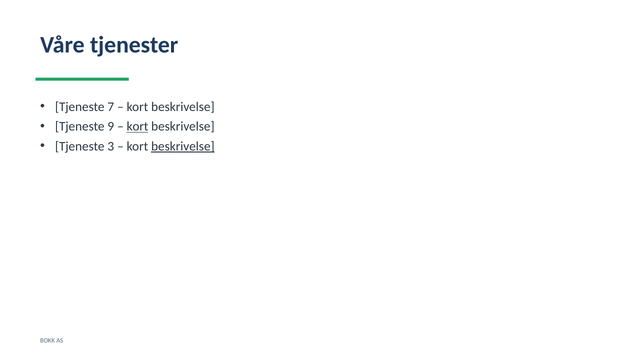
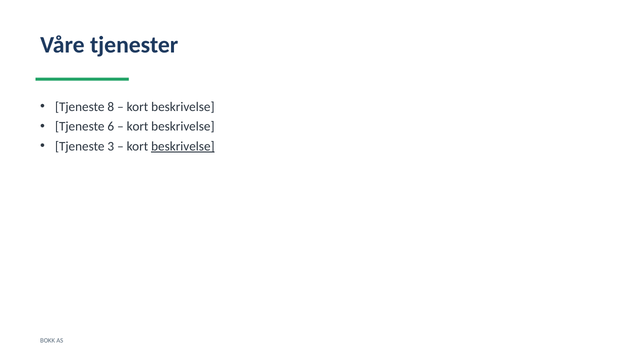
7: 7 -> 8 (111, 107)
9: 9 -> 6 (111, 127)
kort underline: present -> none (137, 127)
